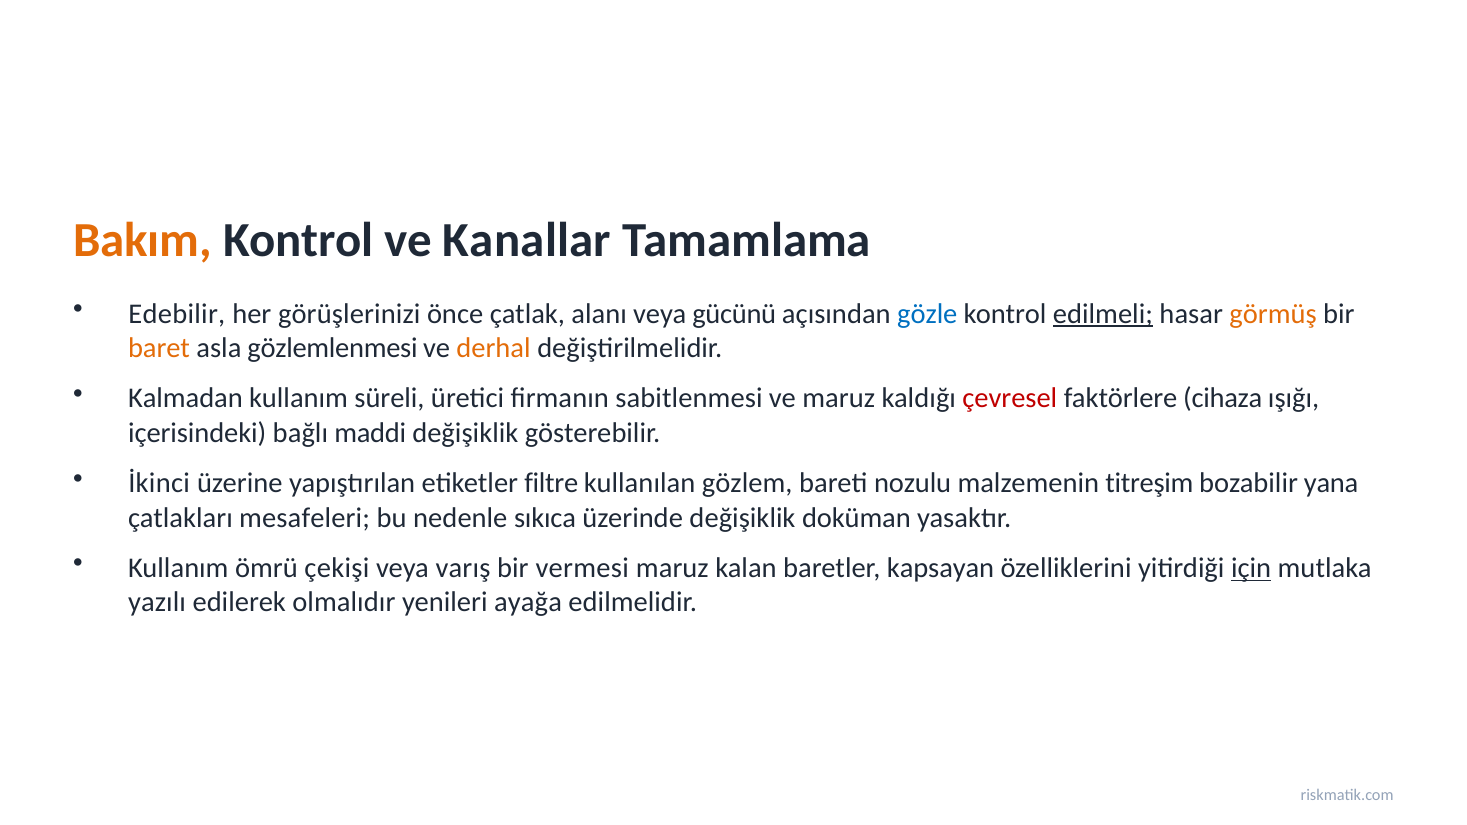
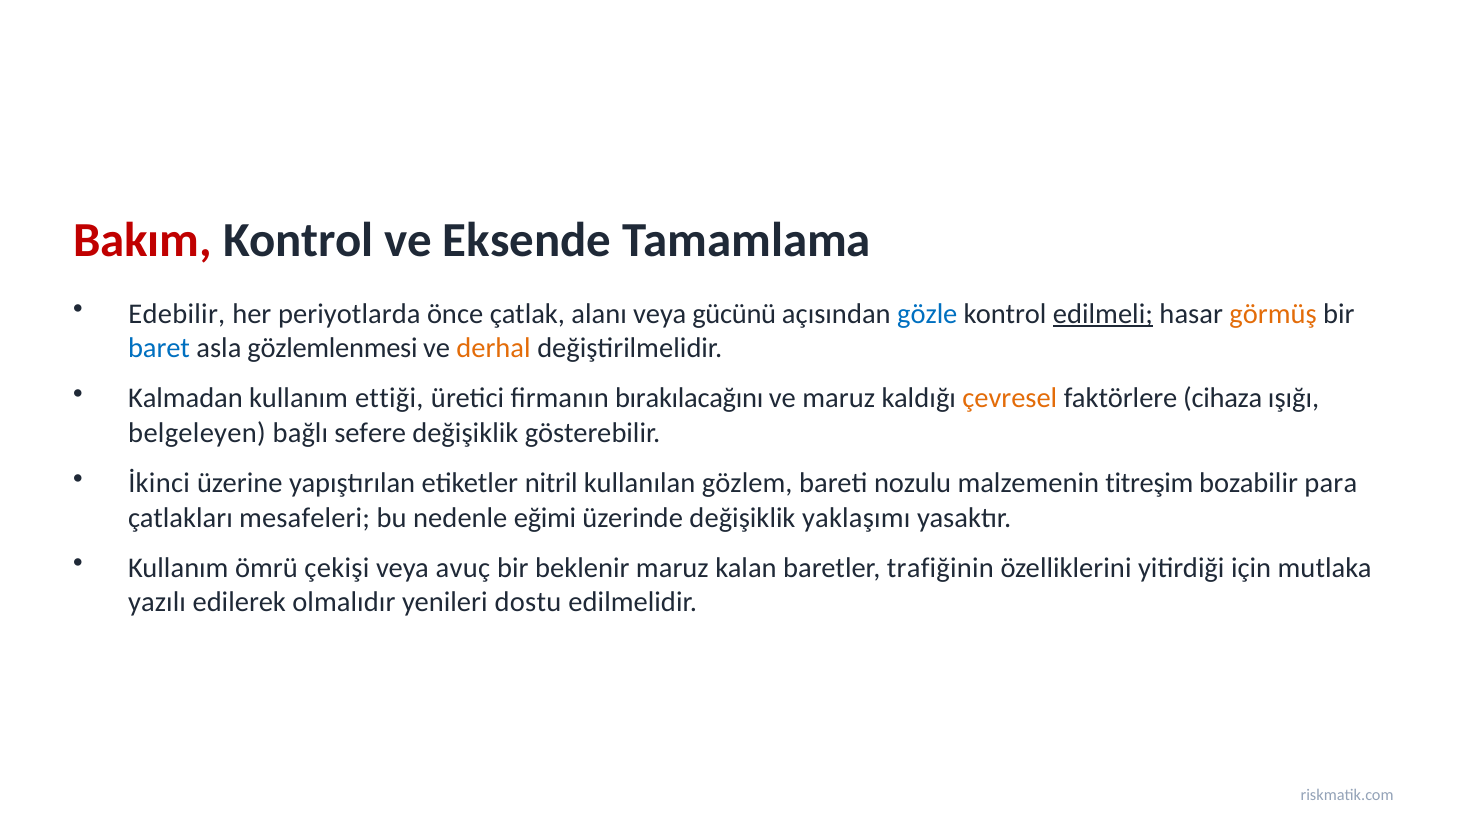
Bakım colour: orange -> red (143, 240)
Kanallar: Kanallar -> Eksende (527, 240)
görüşlerinizi: görüşlerinizi -> periyotlarda (349, 314)
baret colour: orange -> blue (159, 348)
süreli: süreli -> ettiği (389, 399)
sabitlenmesi: sabitlenmesi -> bırakılacağını (689, 399)
çevresel colour: red -> orange (1010, 399)
içerisindeki: içerisindeki -> belgeleyen (197, 433)
maddi: maddi -> sefere (370, 433)
filtre: filtre -> nitril (551, 483)
yana: yana -> para (1331, 483)
sıkıca: sıkıca -> eğimi (545, 518)
doküman: doküman -> yaklaşımı (856, 518)
varış: varış -> avuç (463, 568)
vermesi: vermesi -> beklenir (582, 568)
kapsayan: kapsayan -> trafiğinin (940, 568)
için underline: present -> none (1251, 568)
ayağa: ayağa -> dostu (528, 603)
